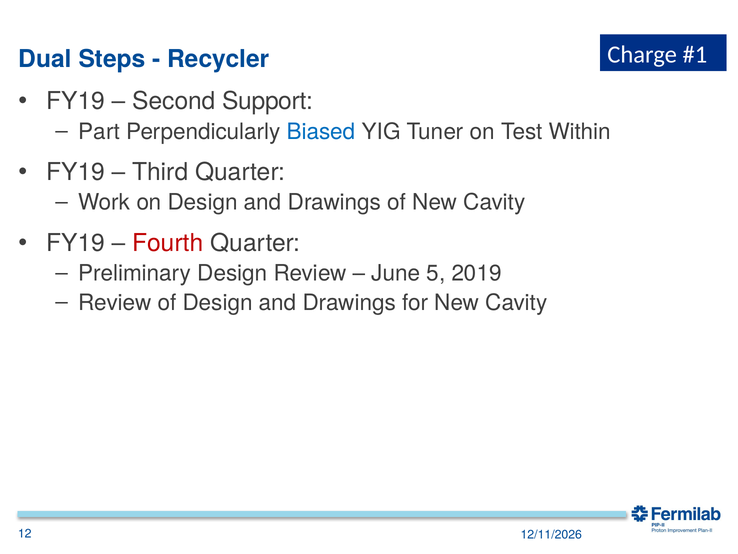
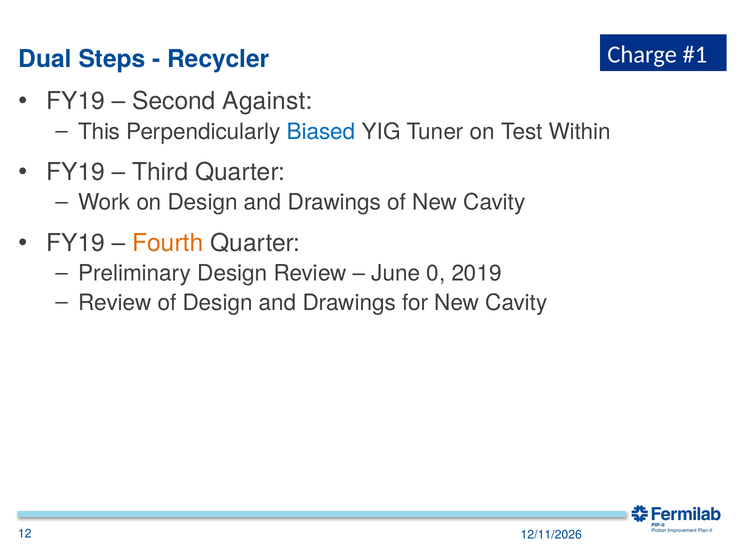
Support: Support -> Against (267, 101)
Part: Part -> This (99, 131)
Fourth colour: red -> orange (168, 243)
5: 5 -> 0 (436, 273)
